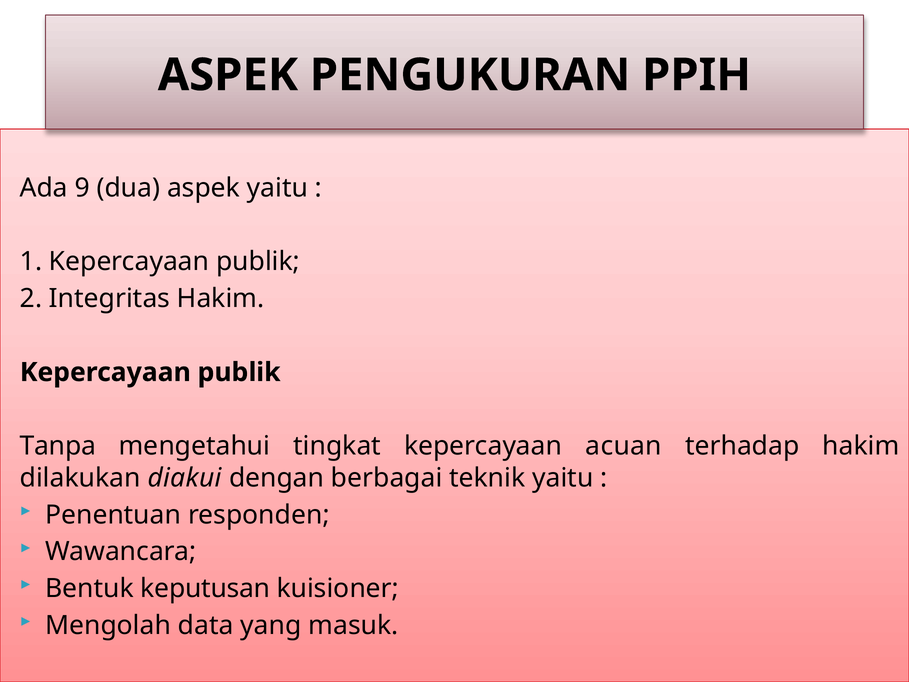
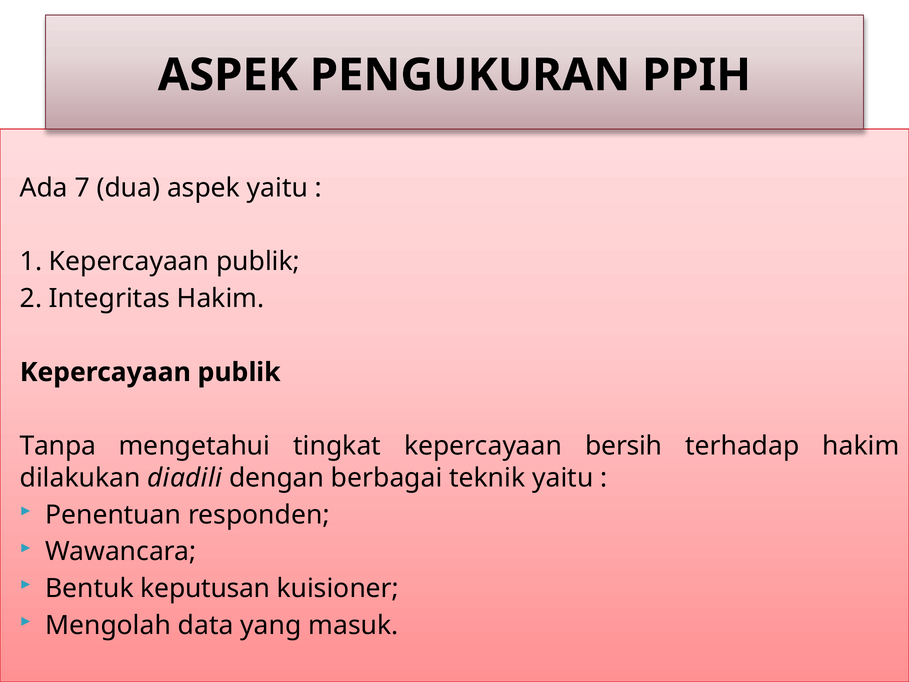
9: 9 -> 7 (82, 188)
acuan: acuan -> bersih (624, 446)
diakui: diakui -> diadili (185, 478)
